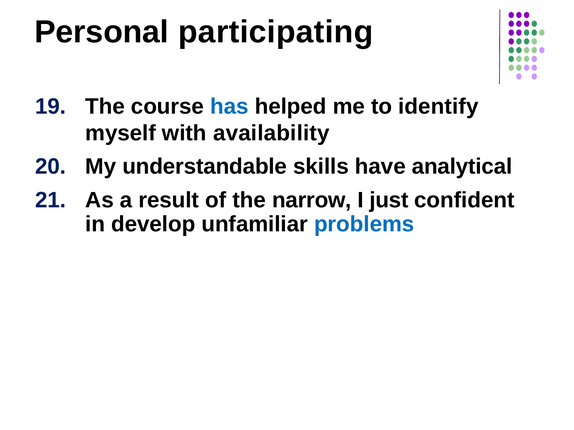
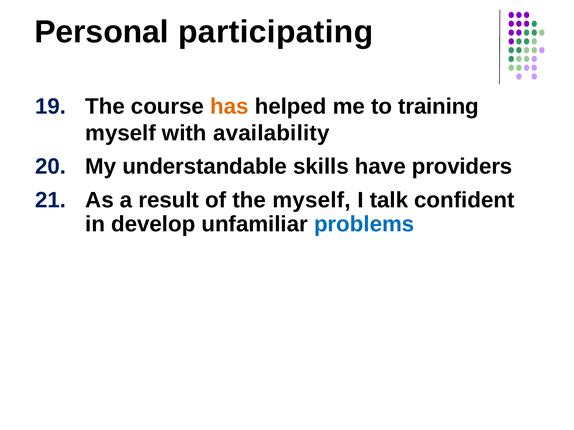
has colour: blue -> orange (229, 106)
identify: identify -> training (439, 106)
analytical: analytical -> providers (462, 167)
the narrow: narrow -> myself (312, 200)
just: just -> talk (389, 200)
